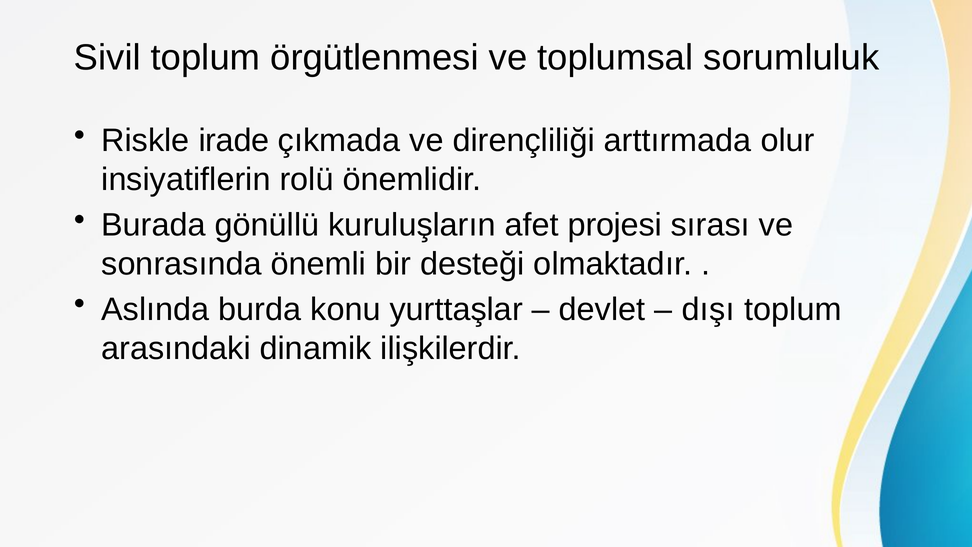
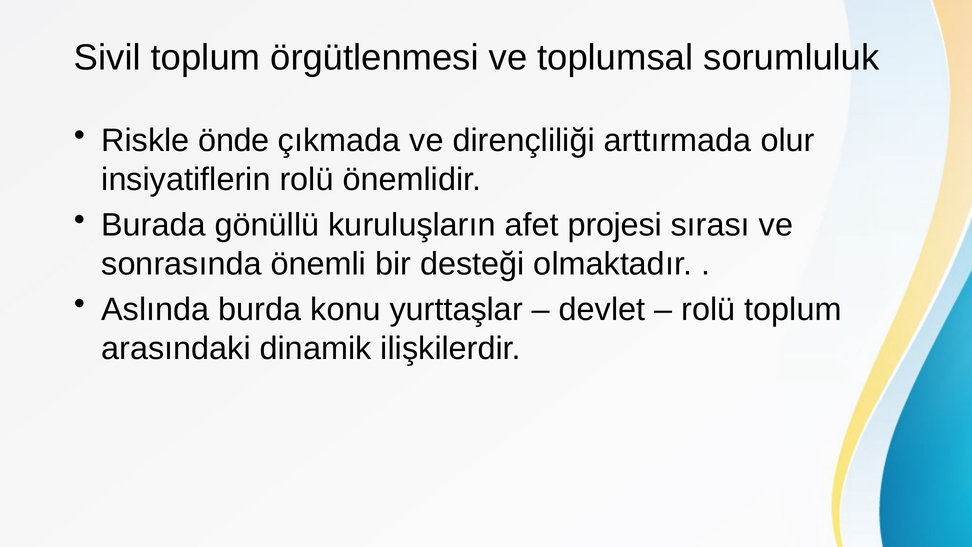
irade: irade -> önde (234, 141)
dışı: dışı -> rolü (708, 309)
